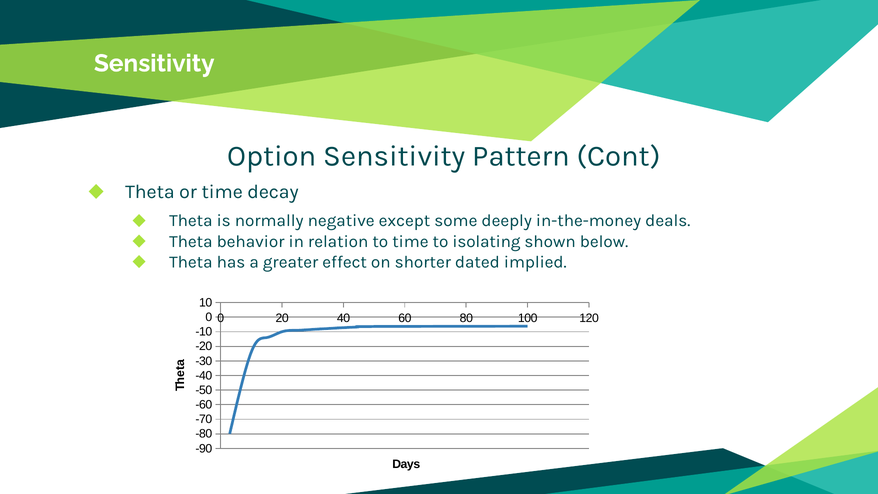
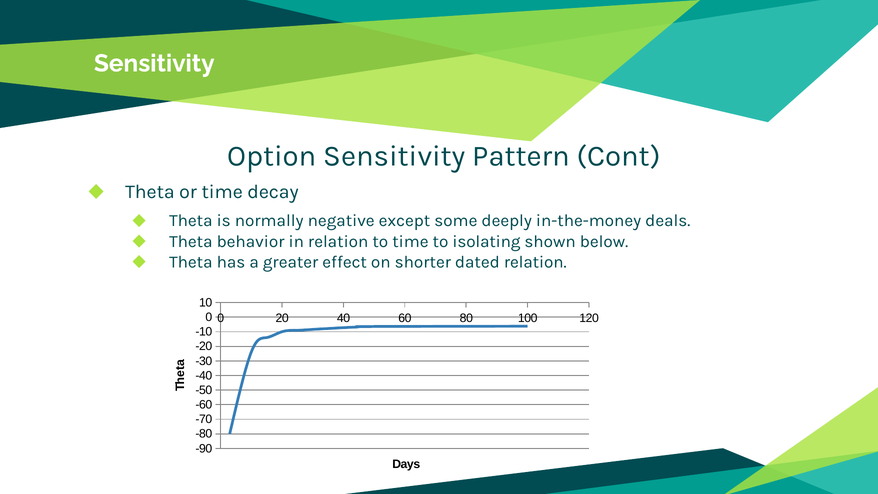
dated implied: implied -> relation (535, 262)
